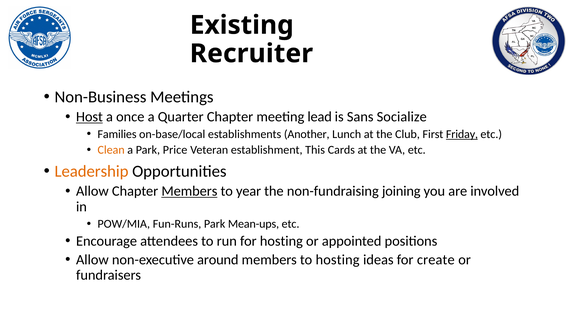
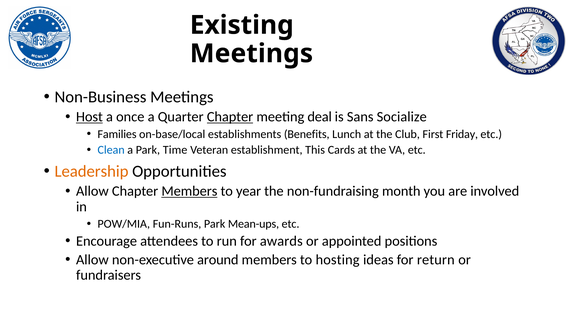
Recruiter: Recruiter -> Meetings (251, 54)
Chapter underline: none -> present (230, 117)
lead: lead -> deal (320, 117)
Another: Another -> Benefits (307, 134)
Friday underline: present -> none (462, 134)
Clean colour: orange -> blue (111, 150)
Price: Price -> Time (175, 150)
joining: joining -> month (401, 191)
for hosting: hosting -> awards (281, 241)
create: create -> return (436, 259)
